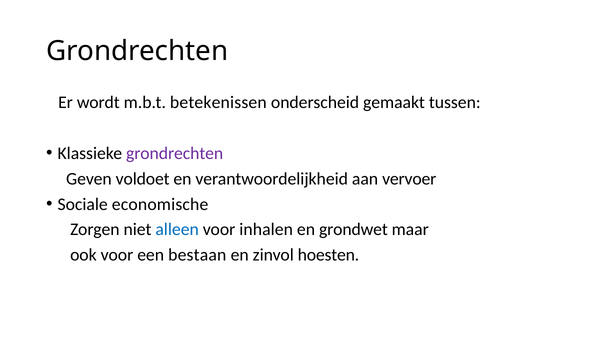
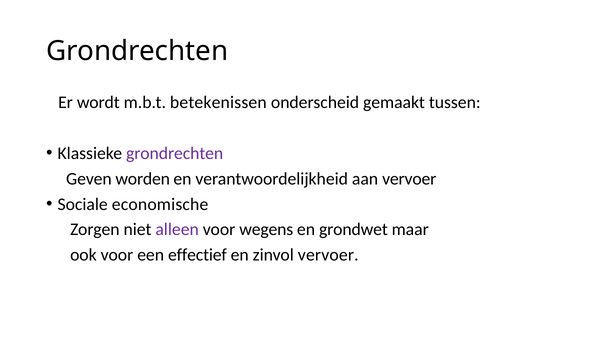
voldoet: voldoet -> worden (143, 179)
alleen colour: blue -> purple (177, 230)
inhalen: inhalen -> wegens (266, 230)
bestaan: bestaan -> effectief (197, 255)
zinvol hoesten: hoesten -> vervoer (328, 255)
